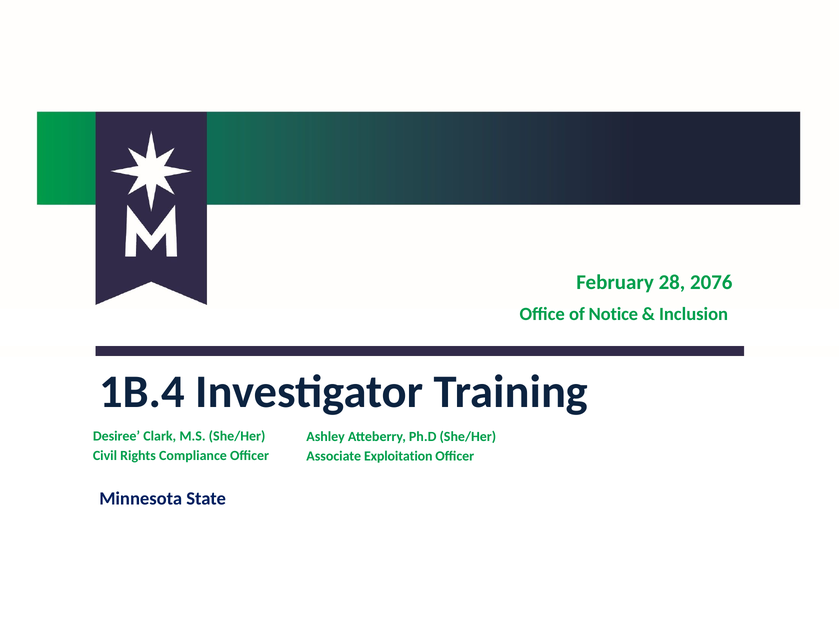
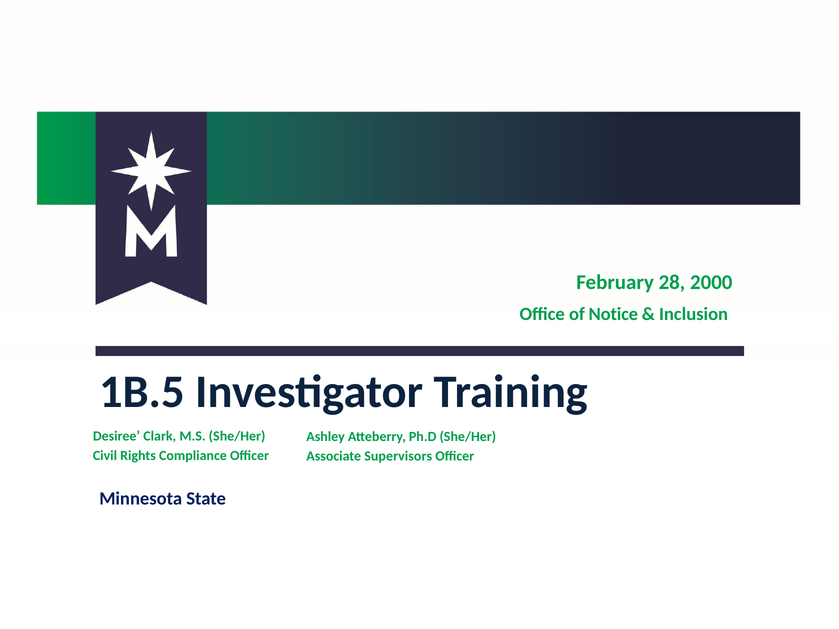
2076: 2076 -> 2000 (711, 282)
1B.4: 1B.4 -> 1B.5 (142, 392)
Exploitation: Exploitation -> Supervisors (398, 456)
